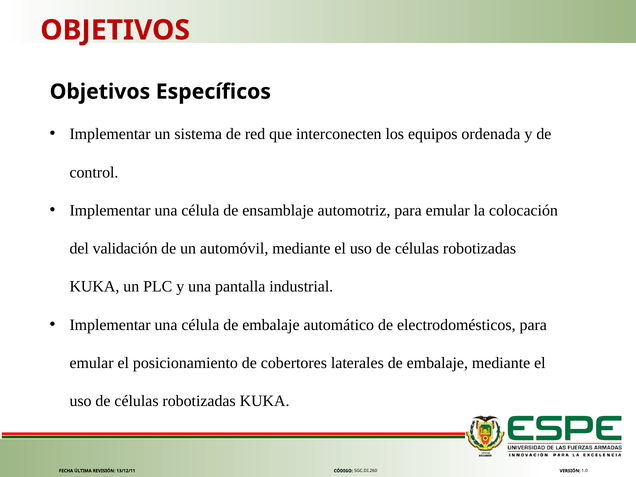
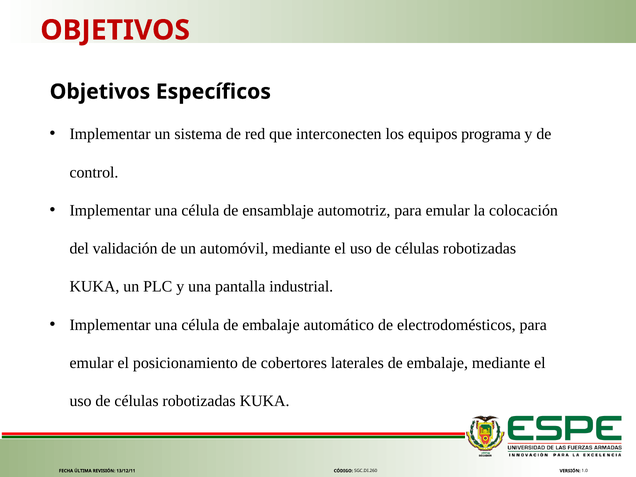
ordenada: ordenada -> programa (491, 134)
